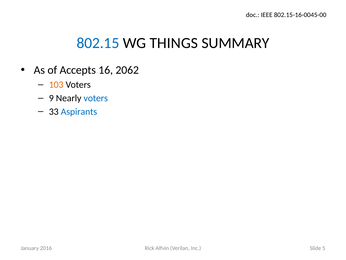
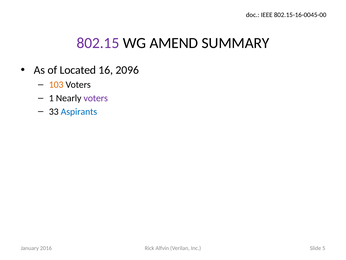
802.15 colour: blue -> purple (98, 43)
THINGS: THINGS -> AMEND (174, 43)
Accepts: Accepts -> Located (78, 70)
2062: 2062 -> 2096 (127, 70)
9: 9 -> 1 (51, 98)
voters colour: blue -> purple (96, 98)
